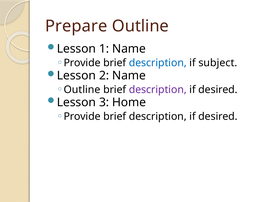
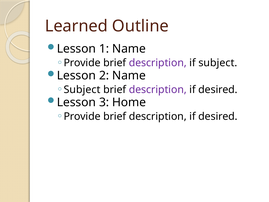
Prepare: Prepare -> Learned (76, 26)
description colour: blue -> purple (158, 63)
Outline: Outline -> Subject (82, 90)
